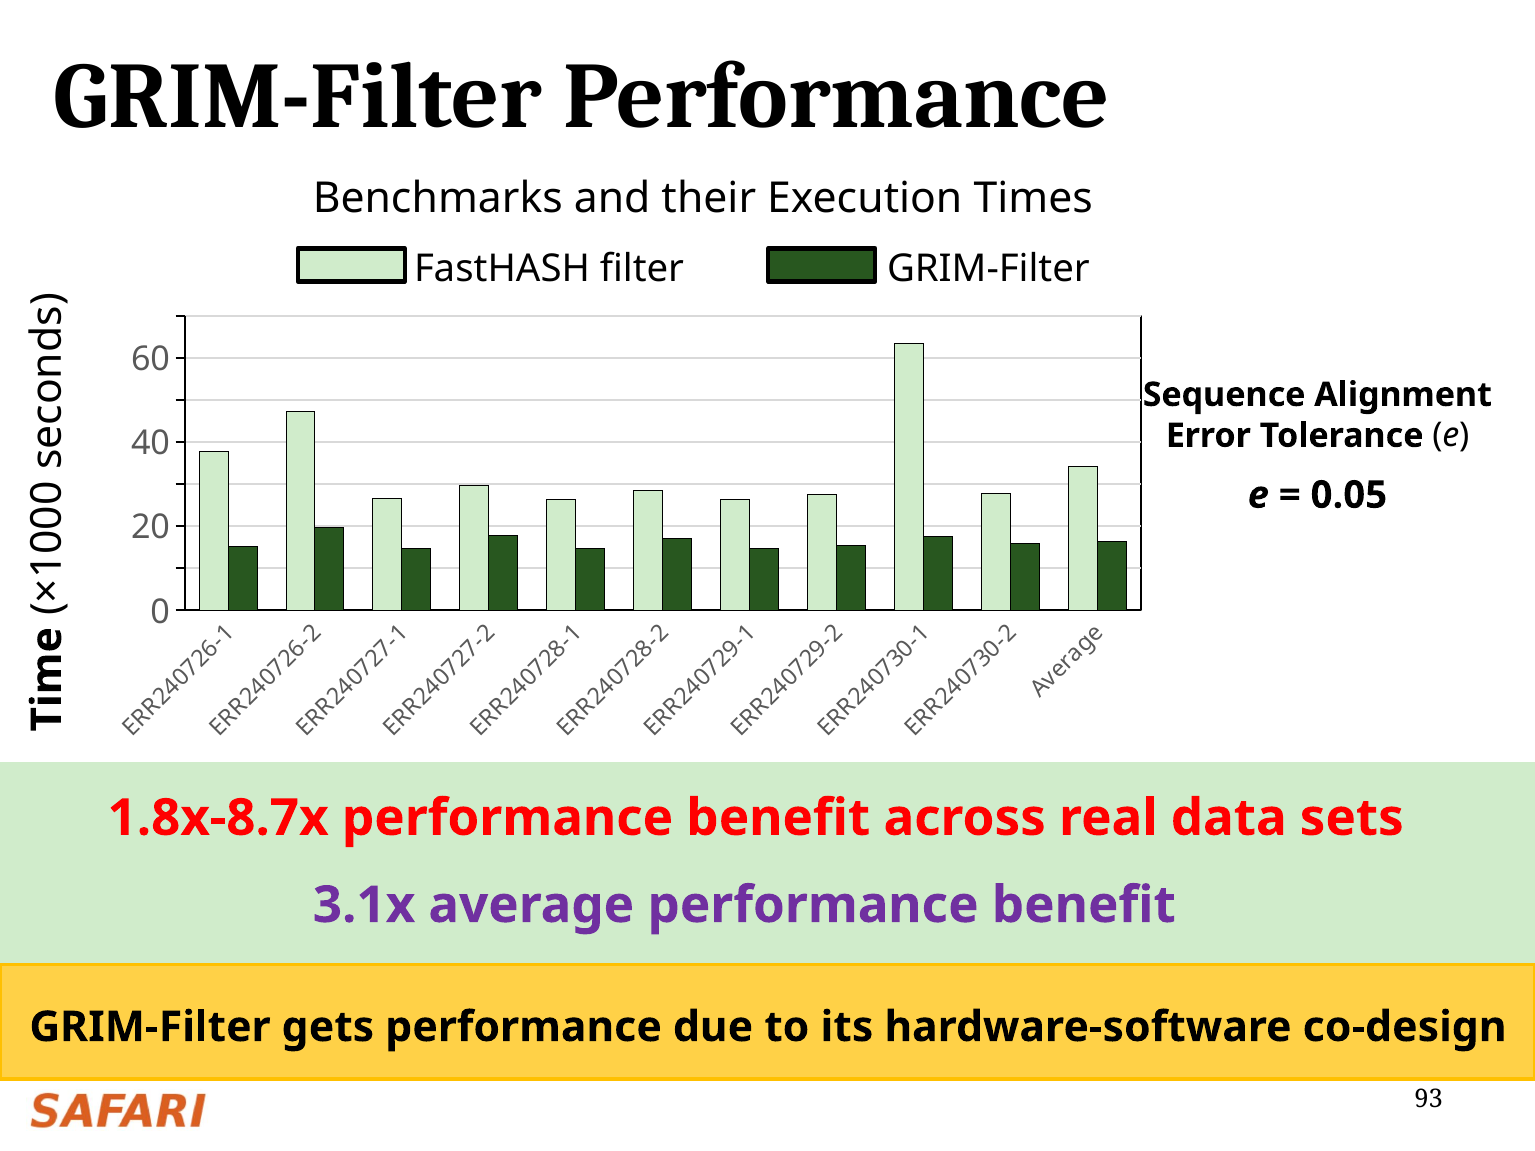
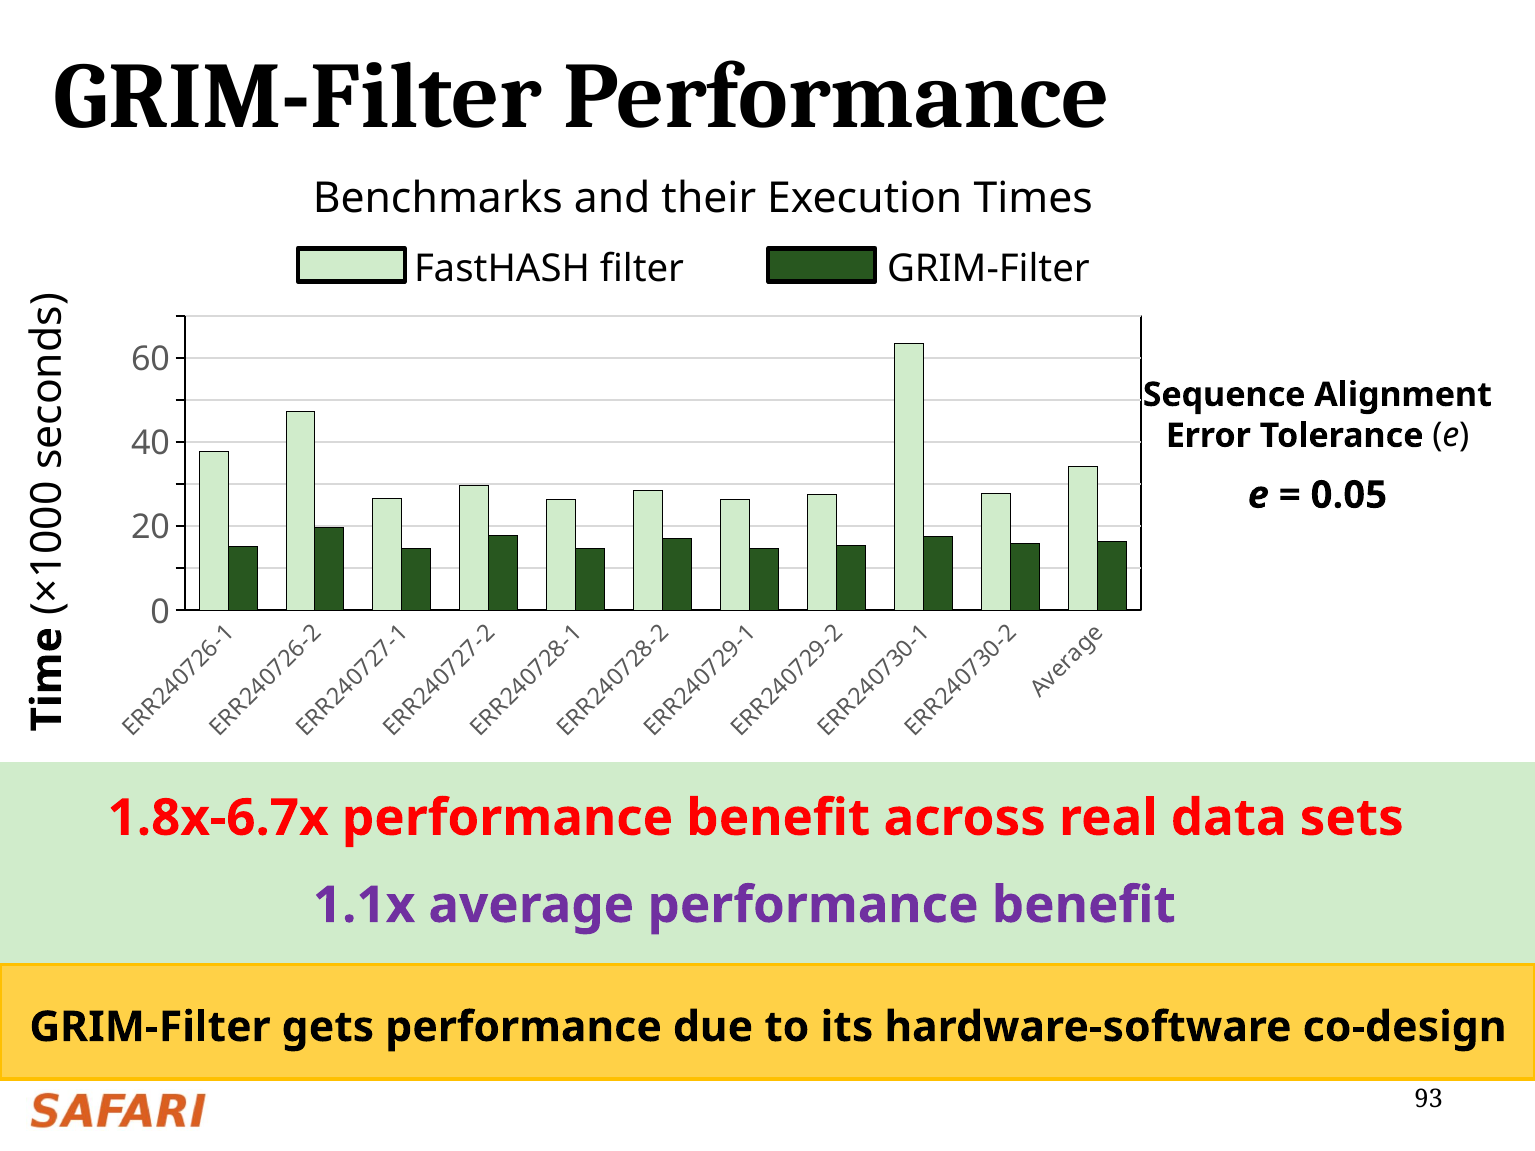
1.8x-8.7x: 1.8x-8.7x -> 1.8x-6.7x (218, 818)
3.1x: 3.1x -> 1.1x (364, 905)
